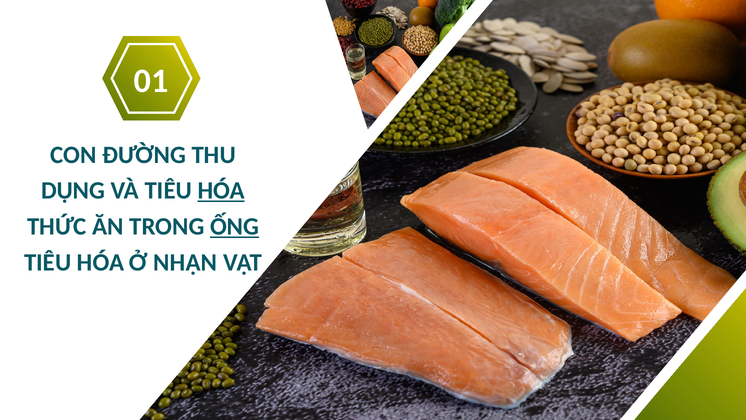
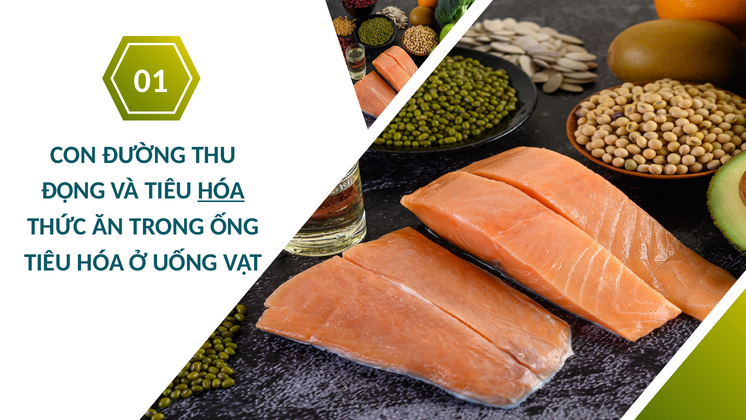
DỤNG: DỤNG -> ĐỘNG (73, 191)
ỐNG underline: present -> none (235, 226)
NHẬN: NHẬN -> UỐNG (185, 262)
